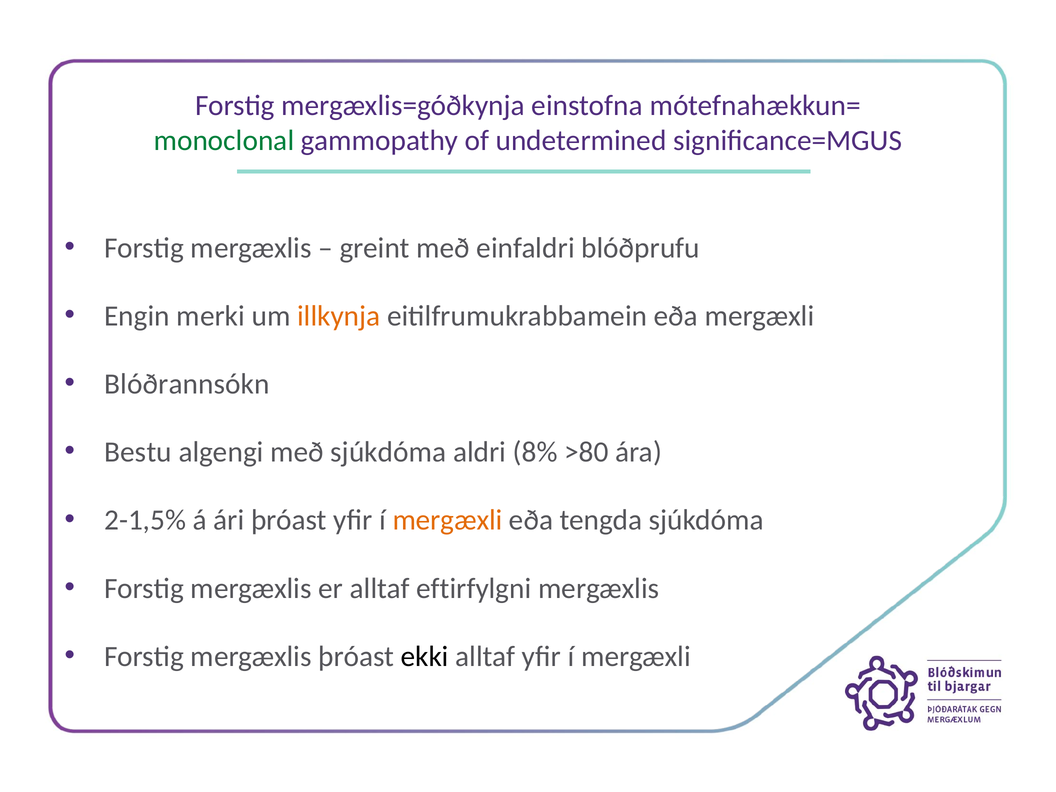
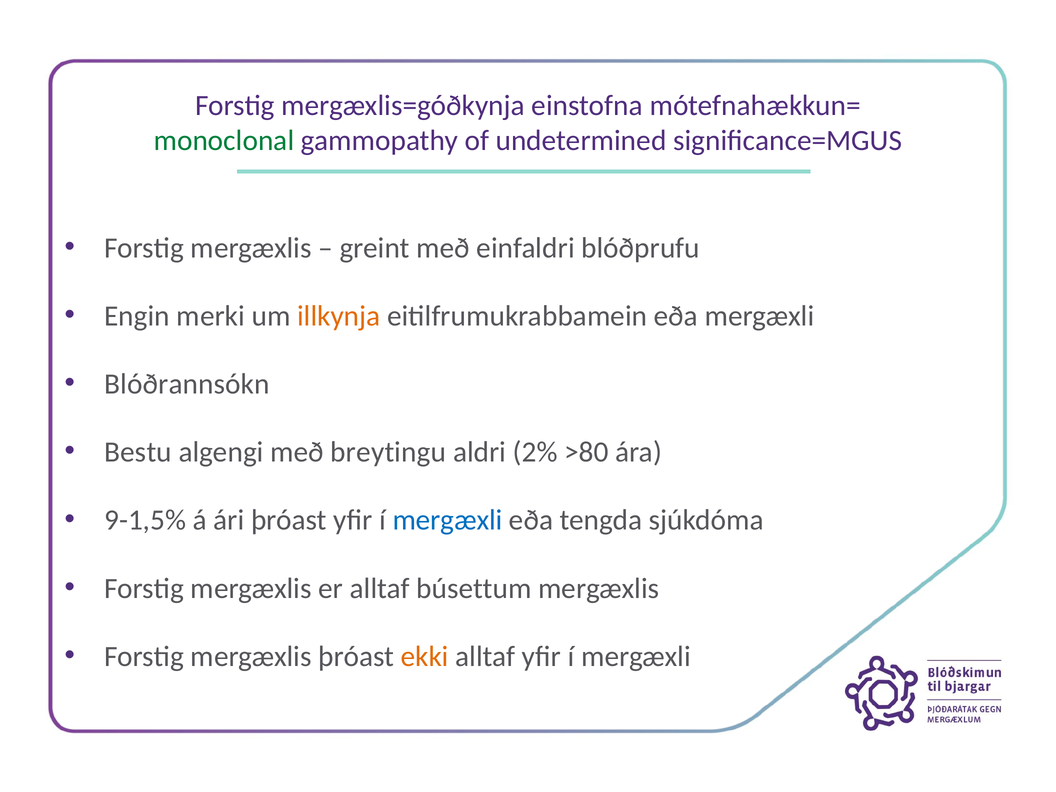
með sjúkdóma: sjúkdóma -> breytingu (388, 452)
8%: 8% -> 2% (535, 452)
2-1,5%: 2-1,5% -> 9-1,5% (145, 520)
mergæxli colour: orange -> blue (448, 520)
eftirfylgni: eftirfylgni -> búsettum (474, 588)
ekki colour: black -> orange (425, 656)
